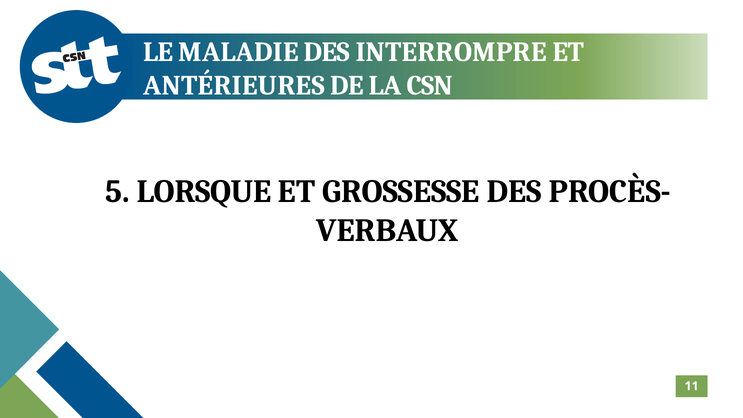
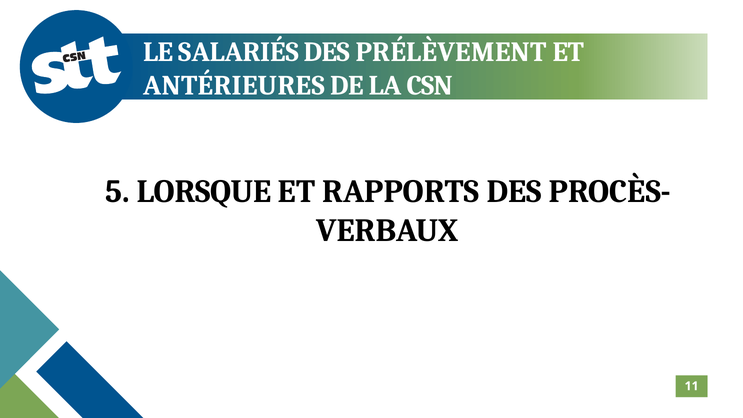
MALADIE: MALADIE -> SALARIÉS (239, 52)
INTERROMPRE: INTERROMPRE -> PRÉLÈVEMENT (451, 52)
GROSSESSE: GROSSESSE -> RAPPORTS (401, 191)
